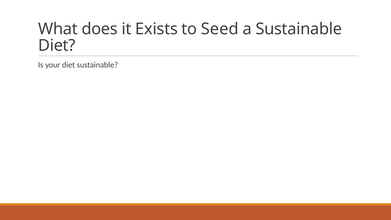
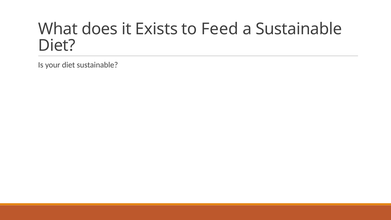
Seed: Seed -> Feed (220, 29)
